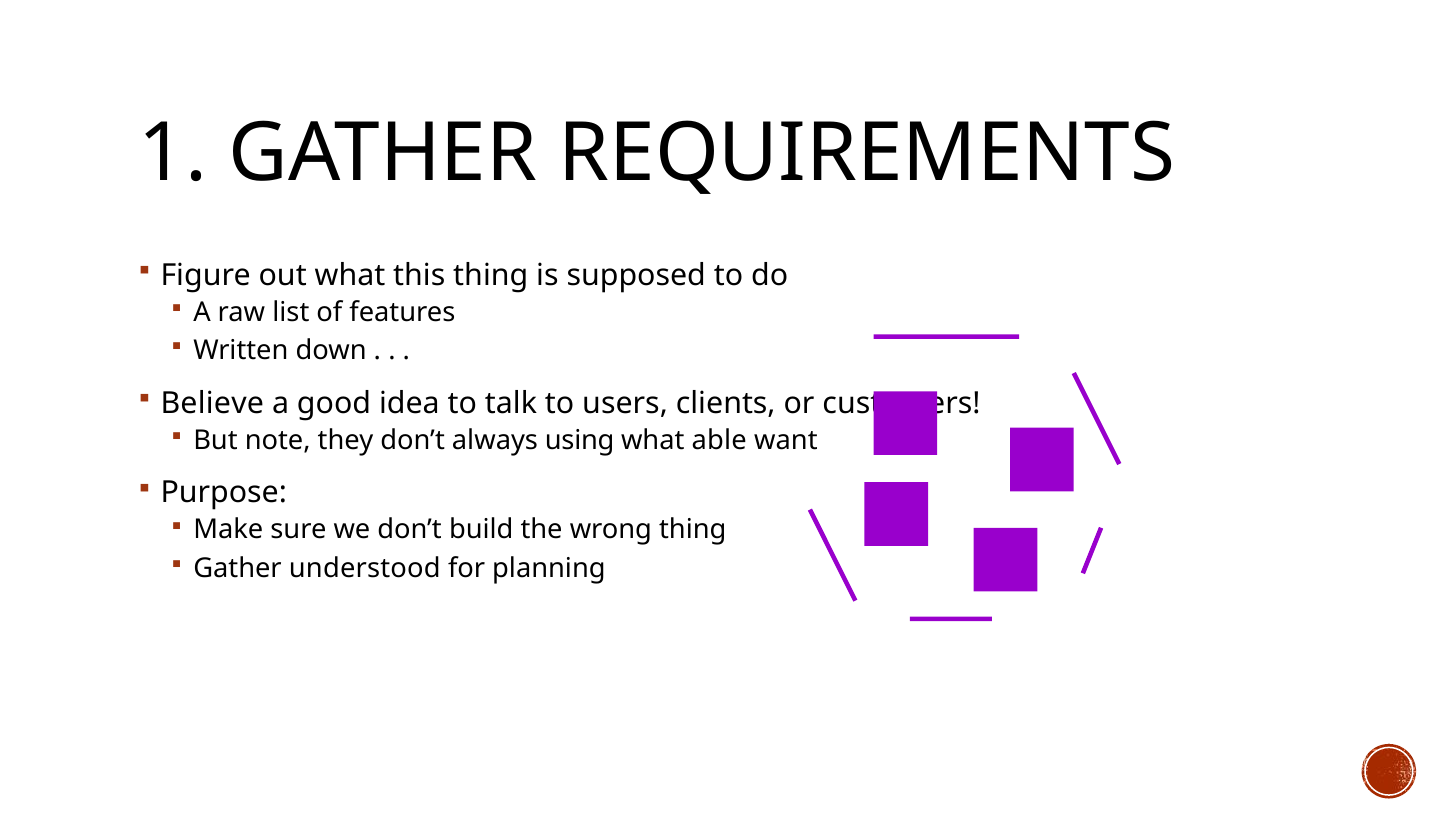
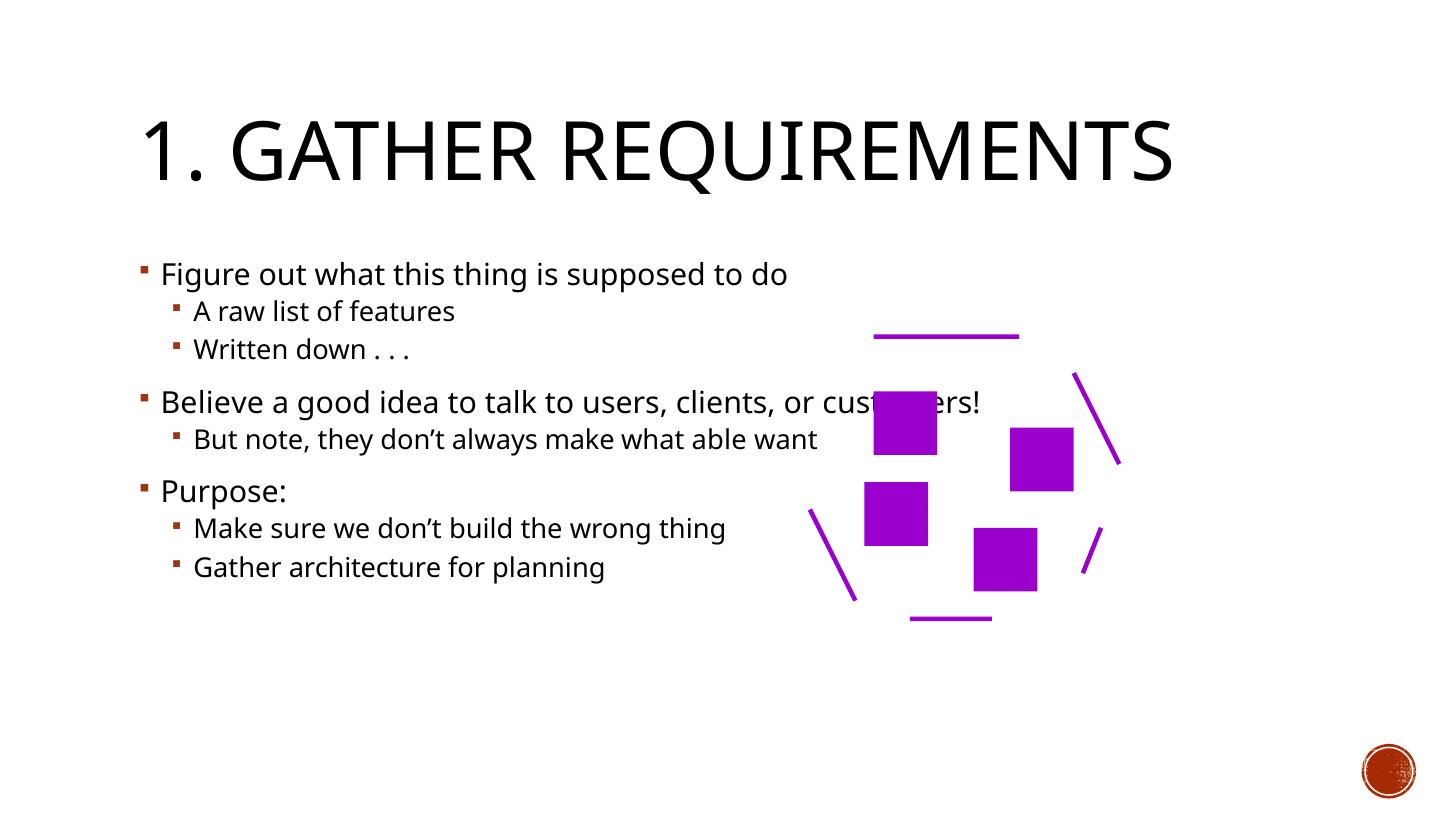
always using: using -> make (580, 440)
understood: understood -> architecture (365, 569)
